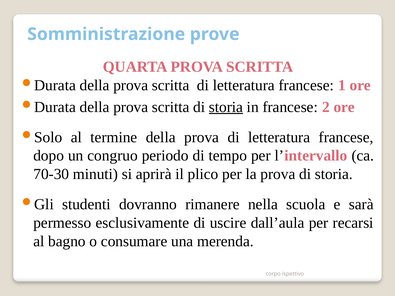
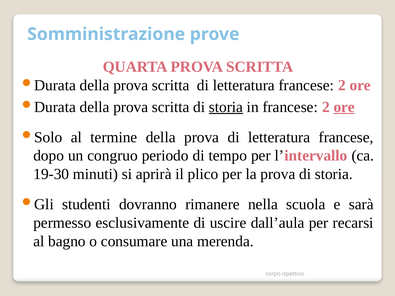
letteratura francese 1: 1 -> 2 (342, 85)
ore underline: none -> present (344, 107)
70-30: 70-30 -> 19-30 (51, 174)
